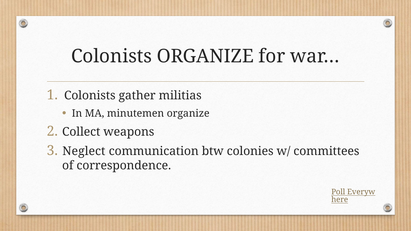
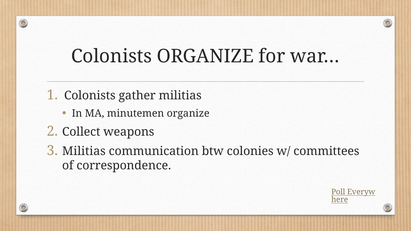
Neglect: Neglect -> Militias (84, 151)
